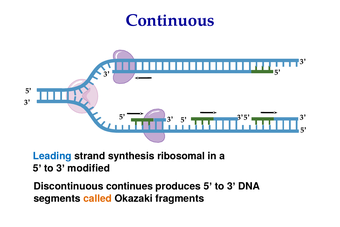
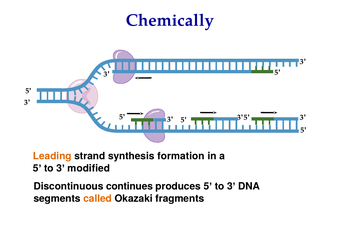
Continuous: Continuous -> Chemically (170, 20)
Leading colour: blue -> orange (52, 156)
ribosomal: ribosomal -> formation (181, 156)
